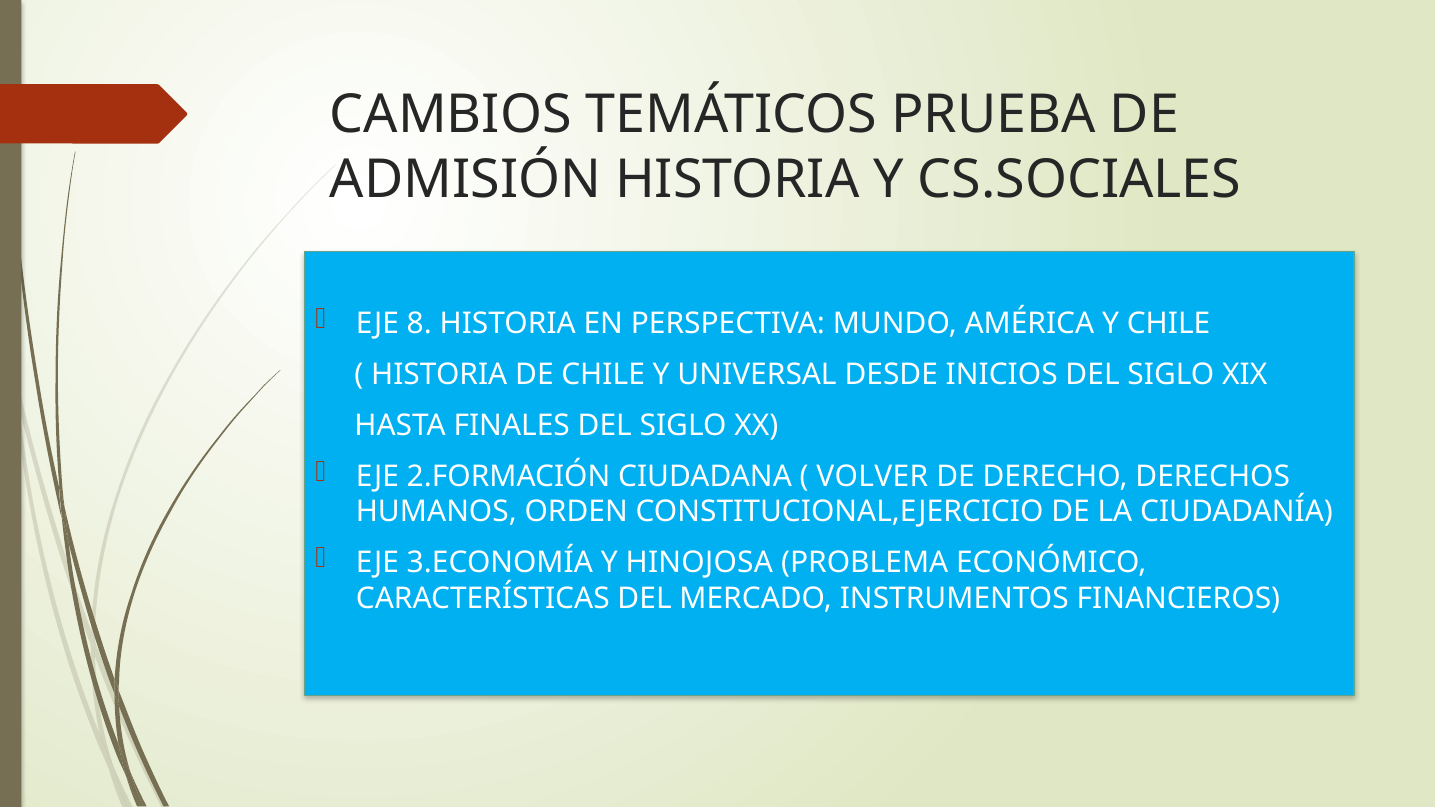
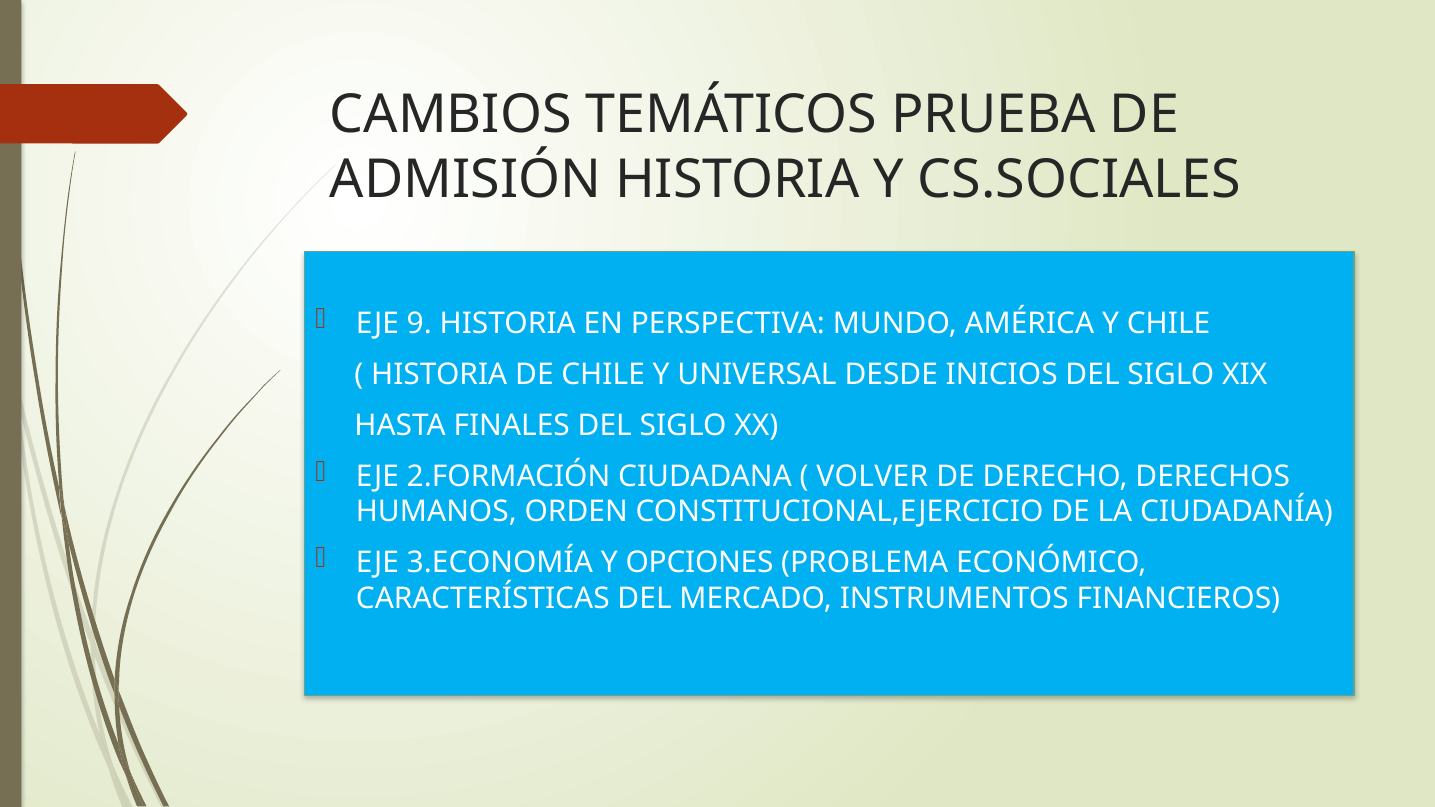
8: 8 -> 9 (419, 324)
HINOJOSA: HINOJOSA -> OPCIONES (700, 563)
